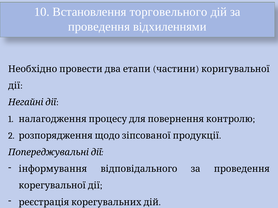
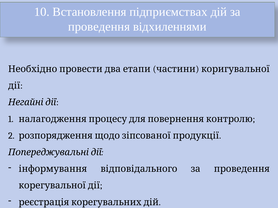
торговельного: торговельного -> підприємствах (168, 12)
